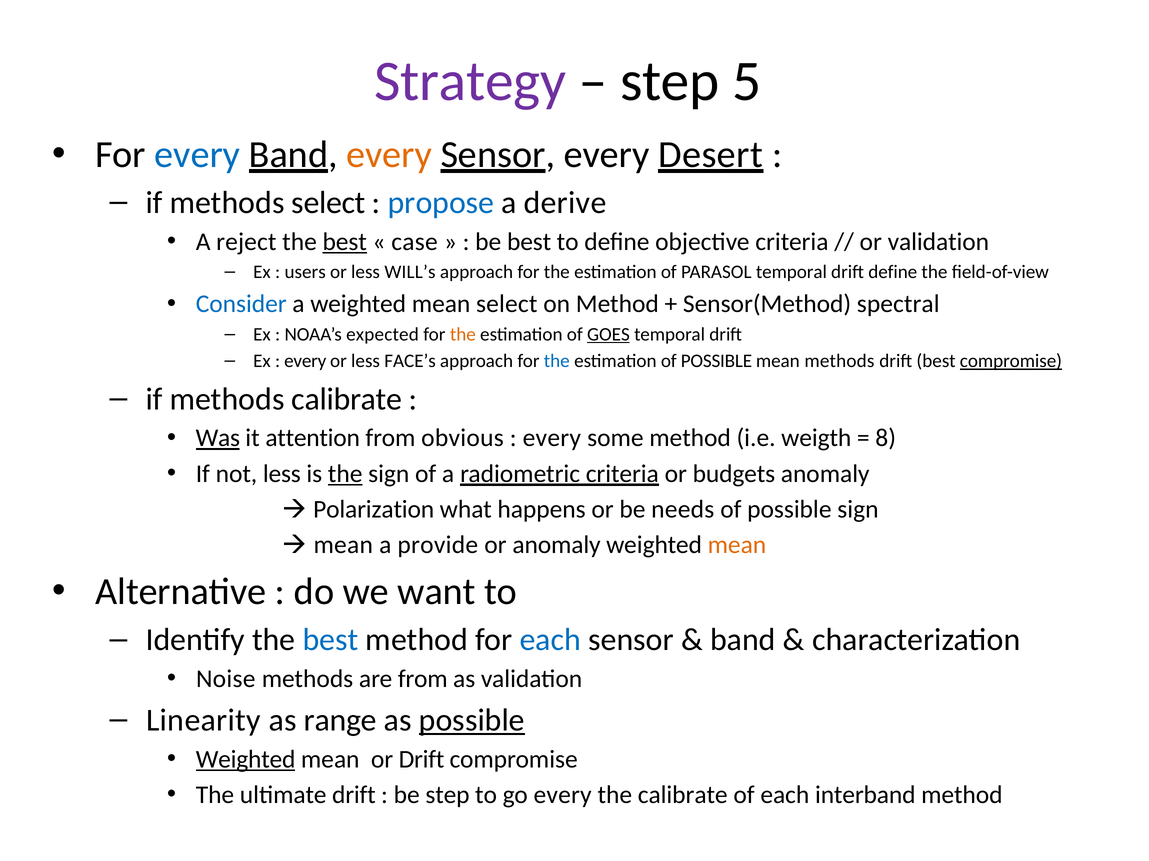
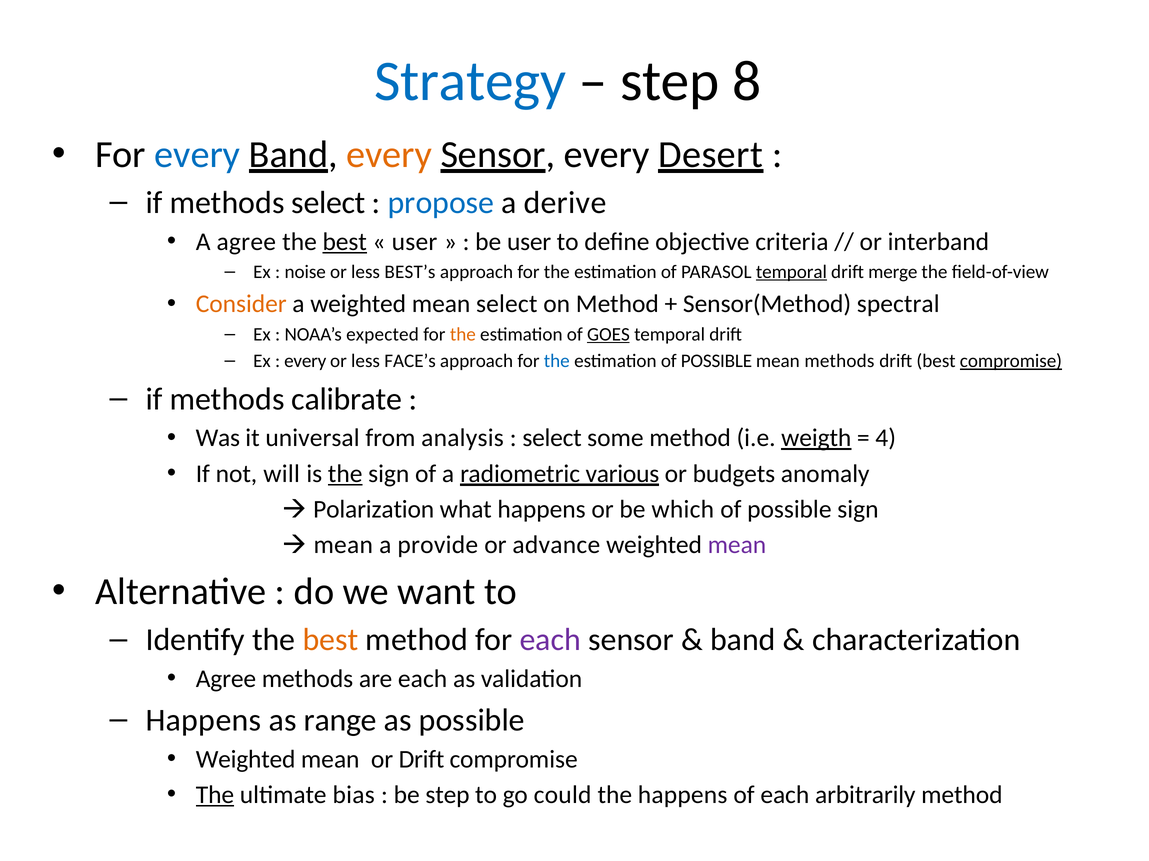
Strategy colour: purple -> blue (470, 81)
5: 5 -> 8 (747, 81)
A reject: reject -> agree (246, 242)
case: case -> user (415, 242)
be best: best -> user (529, 242)
or validation: validation -> interband (938, 242)
users: users -> noise (305, 272)
WILL’s: WILL’s -> BEST’s (410, 272)
temporal underline: none -> present (791, 272)
drift define: define -> merge (893, 272)
Consider colour: blue -> orange (241, 304)
Was underline: present -> none (218, 438)
attention: attention -> universal (313, 438)
obvious: obvious -> analysis (463, 438)
every: every -> select (552, 438)
weigth underline: none -> present (816, 438)
8: 8 -> 4 (886, 438)
not less: less -> will (282, 474)
radiometric criteria: criteria -> various (622, 474)
needs: needs -> which (683, 510)
or anomaly: anomaly -> advance (556, 545)
mean colour: orange -> purple (737, 545)
best colour: blue -> orange (331, 640)
each colour: blue -> purple (550, 640)
Noise: Noise -> Agree (226, 680)
are from: from -> each (423, 680)
Linearity: Linearity -> Happens (203, 721)
possible underline: present -> none (472, 721)
Weighted underline: present -> none (246, 760)
The underline: none -> present (215, 796)
ultimate drift: drift -> bias (354, 796)
go every: every -> could (563, 796)
the calibrate: calibrate -> happens (683, 796)
interband: interband -> arbitrarily (865, 796)
